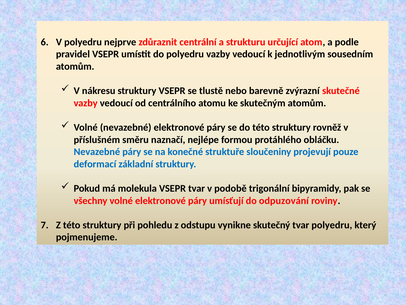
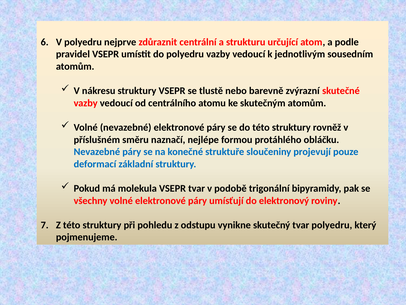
odpuzování: odpuzování -> elektronový (284, 200)
